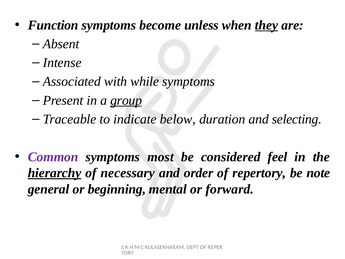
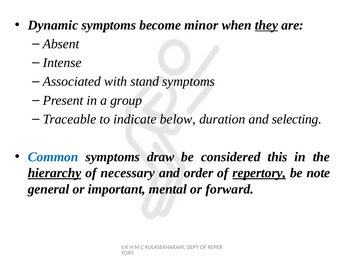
Function: Function -> Dynamic (53, 25)
unless: unless -> minor (201, 25)
while: while -> stand (145, 81)
group underline: present -> none (126, 100)
Common colour: purple -> blue (53, 157)
most: most -> draw (161, 157)
feel: feel -> this (278, 157)
repertory underline: none -> present (259, 173)
beginning: beginning -> important (117, 189)
